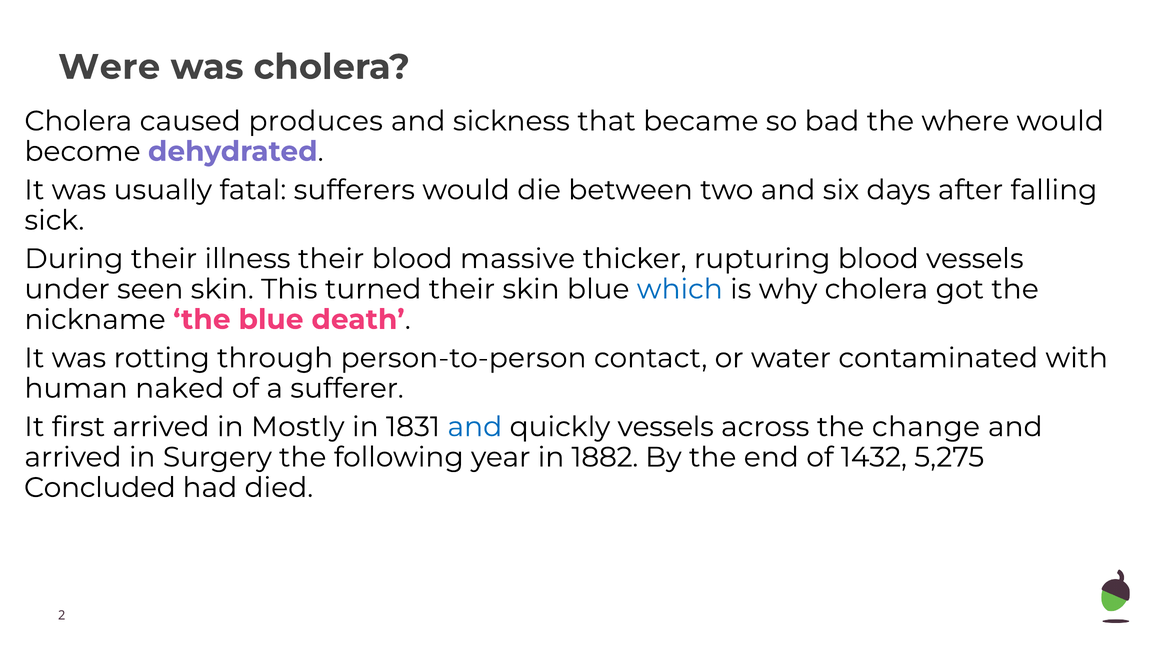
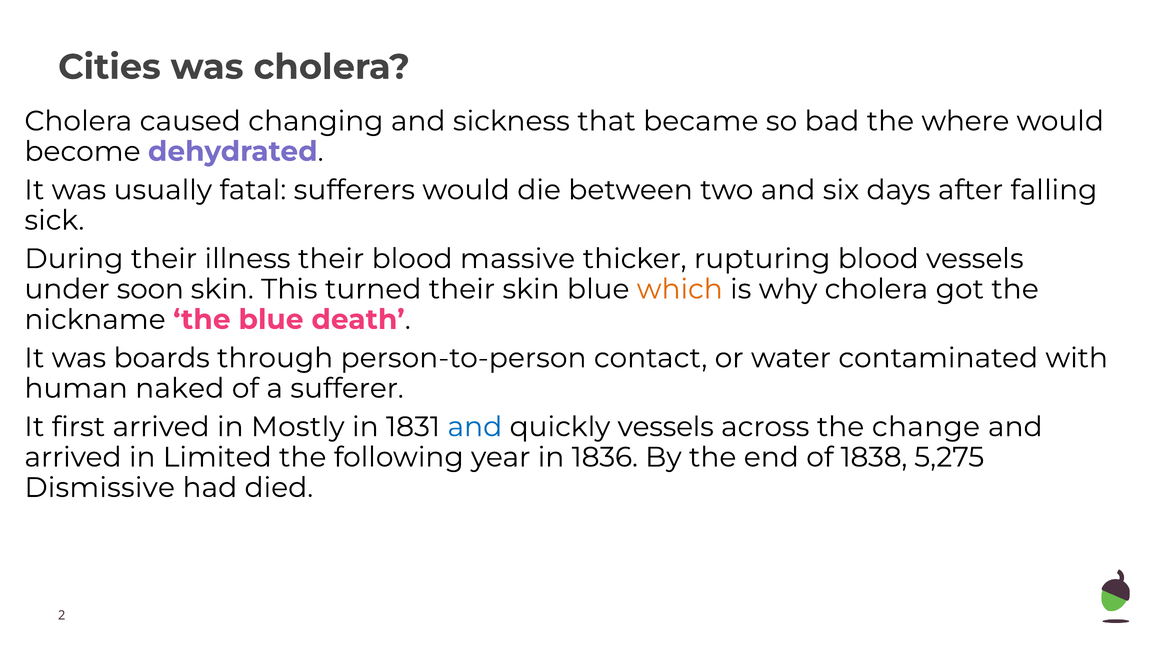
Were: Were -> Cities (109, 67)
produces: produces -> changing (316, 121)
seen: seen -> soon (150, 289)
which colour: blue -> orange (680, 289)
rotting: rotting -> boards (162, 358)
Surgery: Surgery -> Limited (217, 457)
1882: 1882 -> 1836 (605, 457)
1432: 1432 -> 1838 (874, 457)
Concluded: Concluded -> Dismissive (100, 487)
